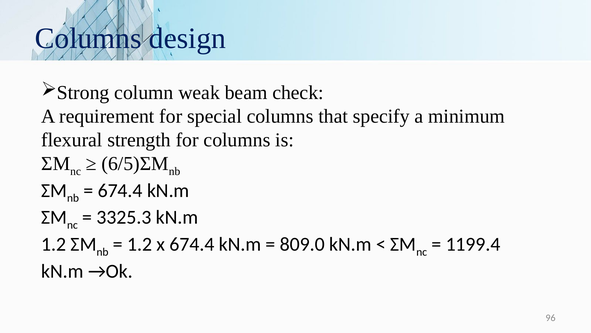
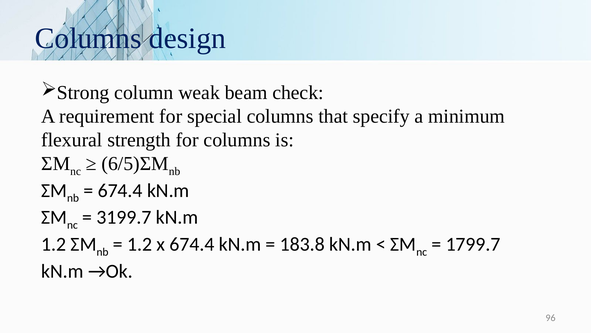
3325.3: 3325.3 -> 3199.7 (124, 217)
809.0: 809.0 -> 183.8 (302, 244)
1199.4: 1199.4 -> 1799.7 (473, 244)
